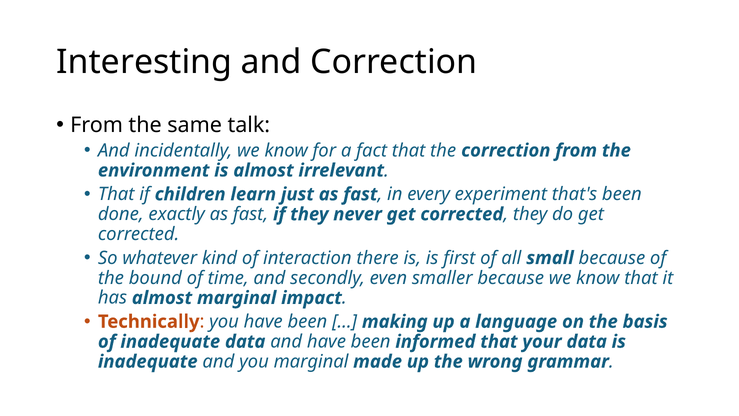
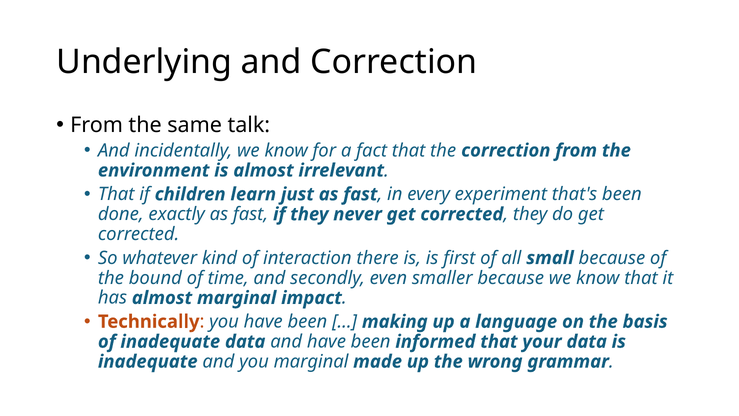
Interesting: Interesting -> Underlying (144, 62)
